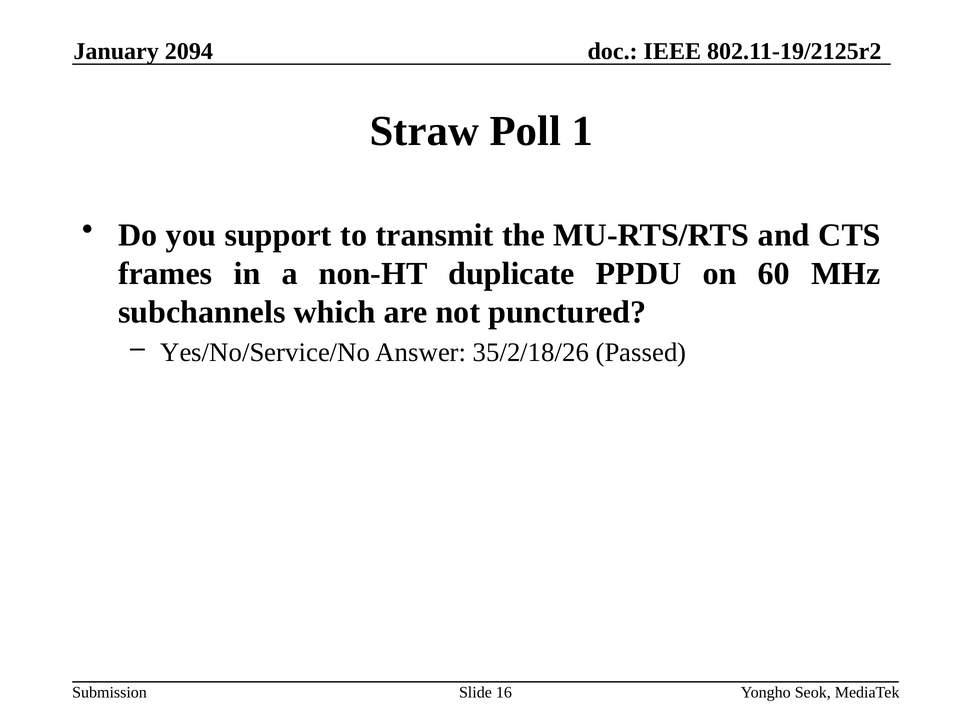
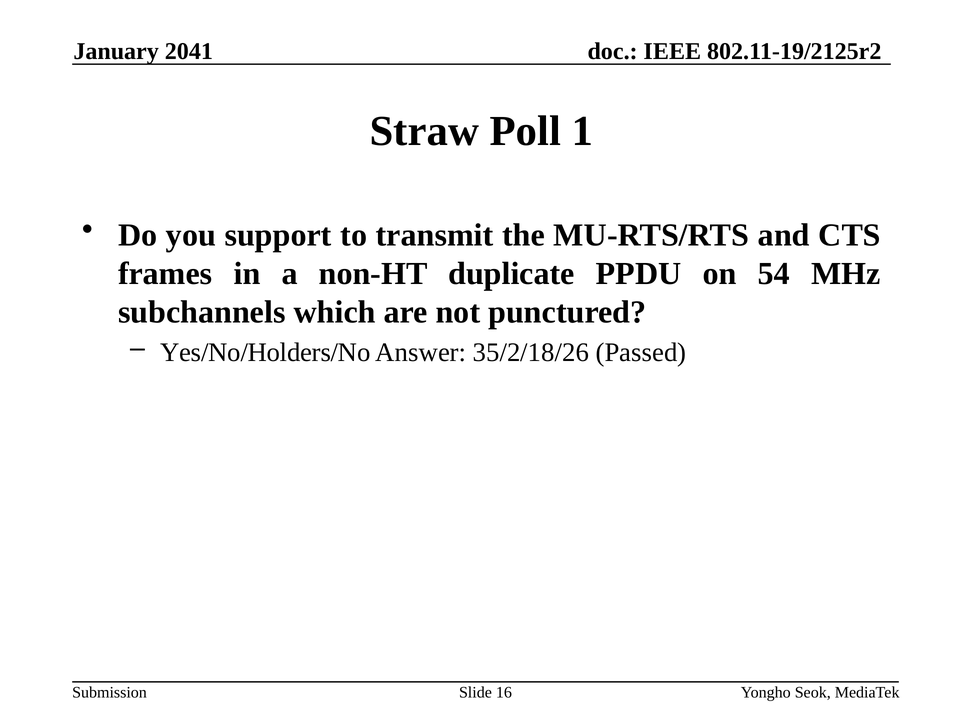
2094: 2094 -> 2041 (189, 51)
60: 60 -> 54 (774, 274)
Yes/No/Service/No: Yes/No/Service/No -> Yes/No/Holders/No (265, 352)
